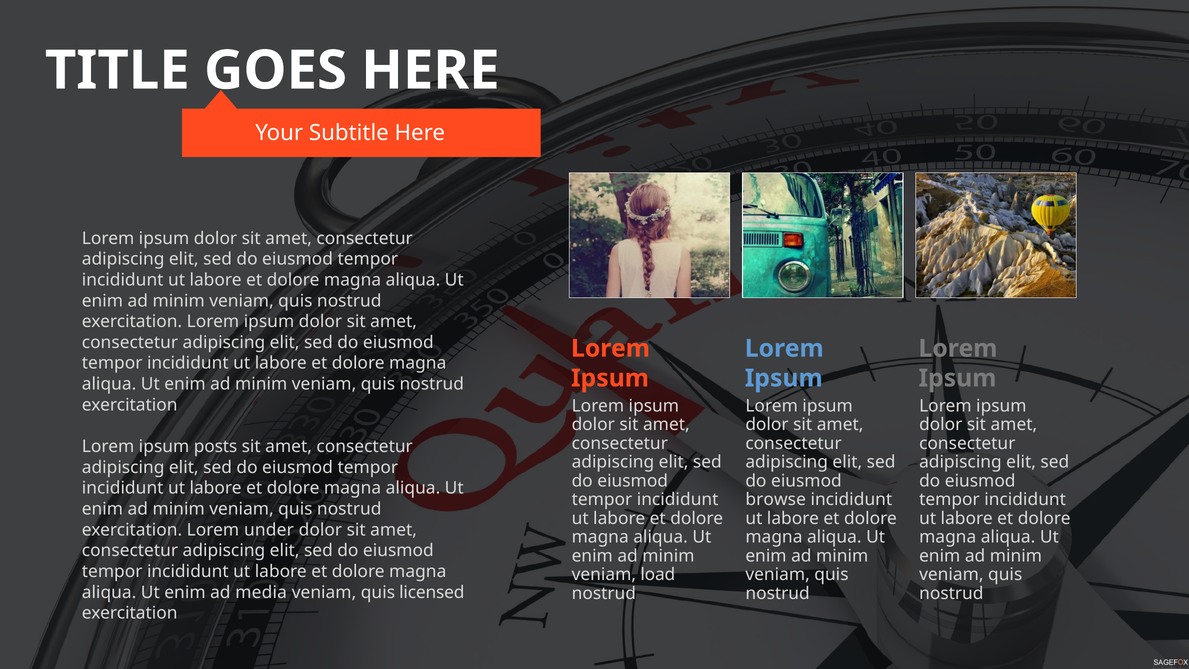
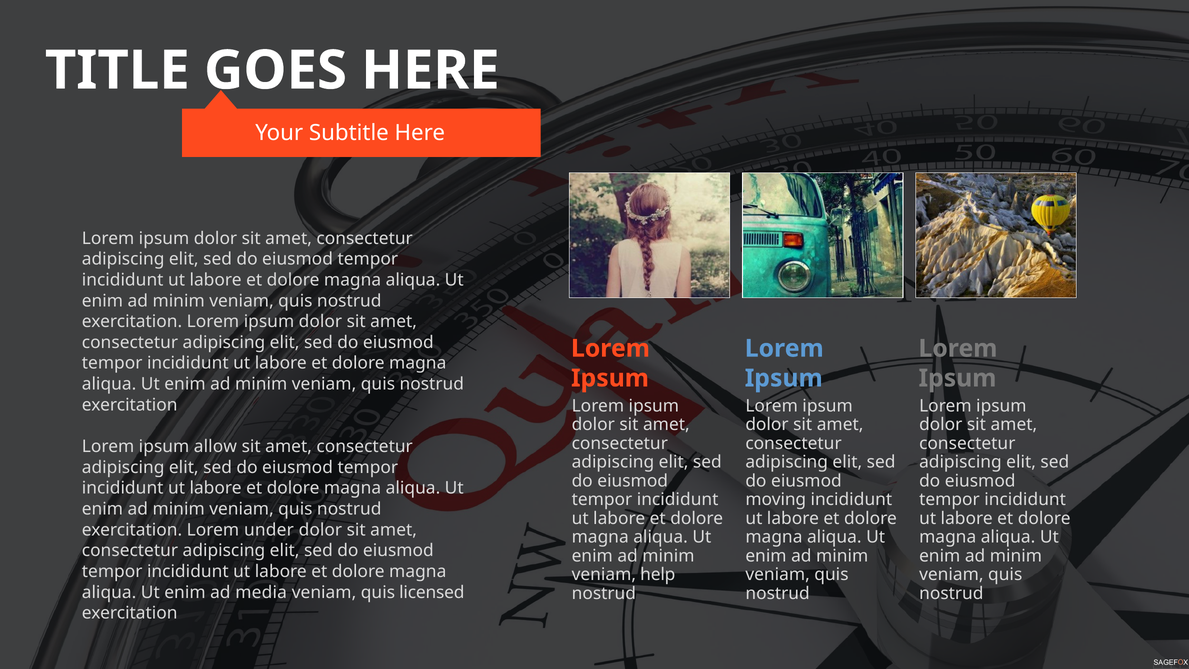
posts: posts -> allow (215, 446)
browse: browse -> moving (776, 499)
load: load -> help (658, 574)
